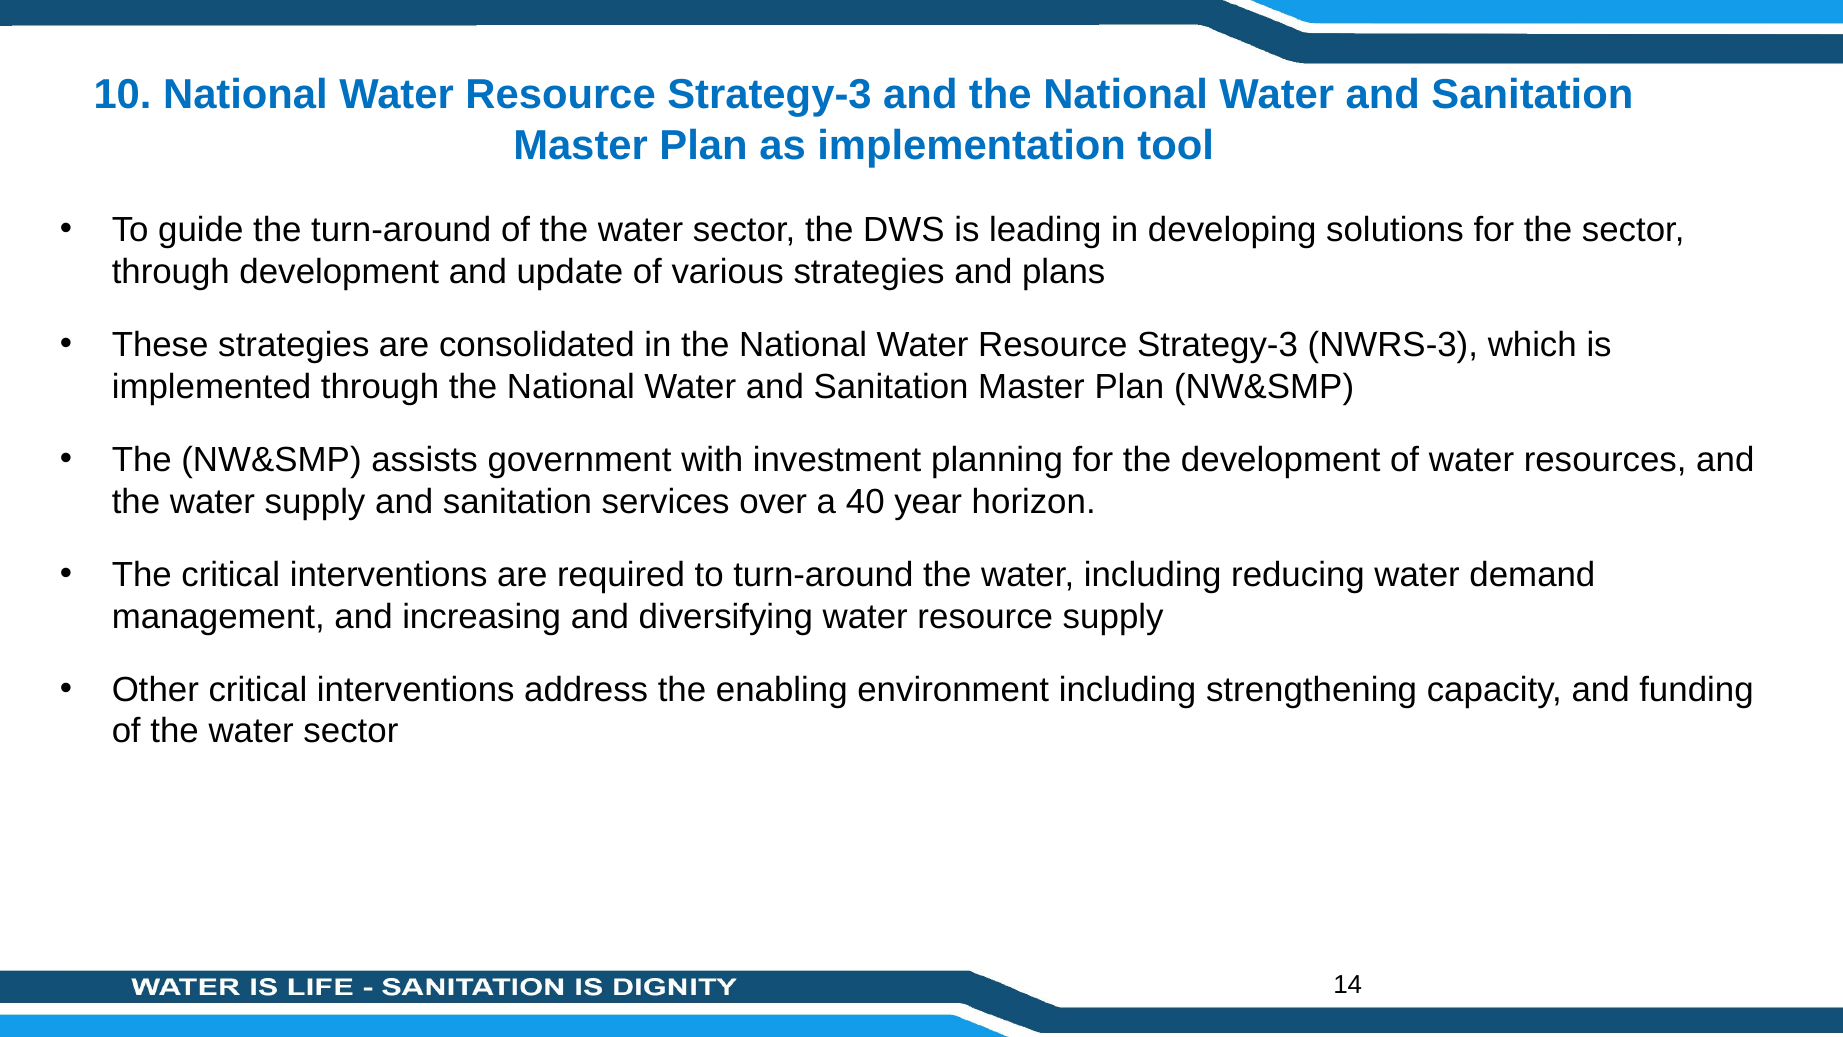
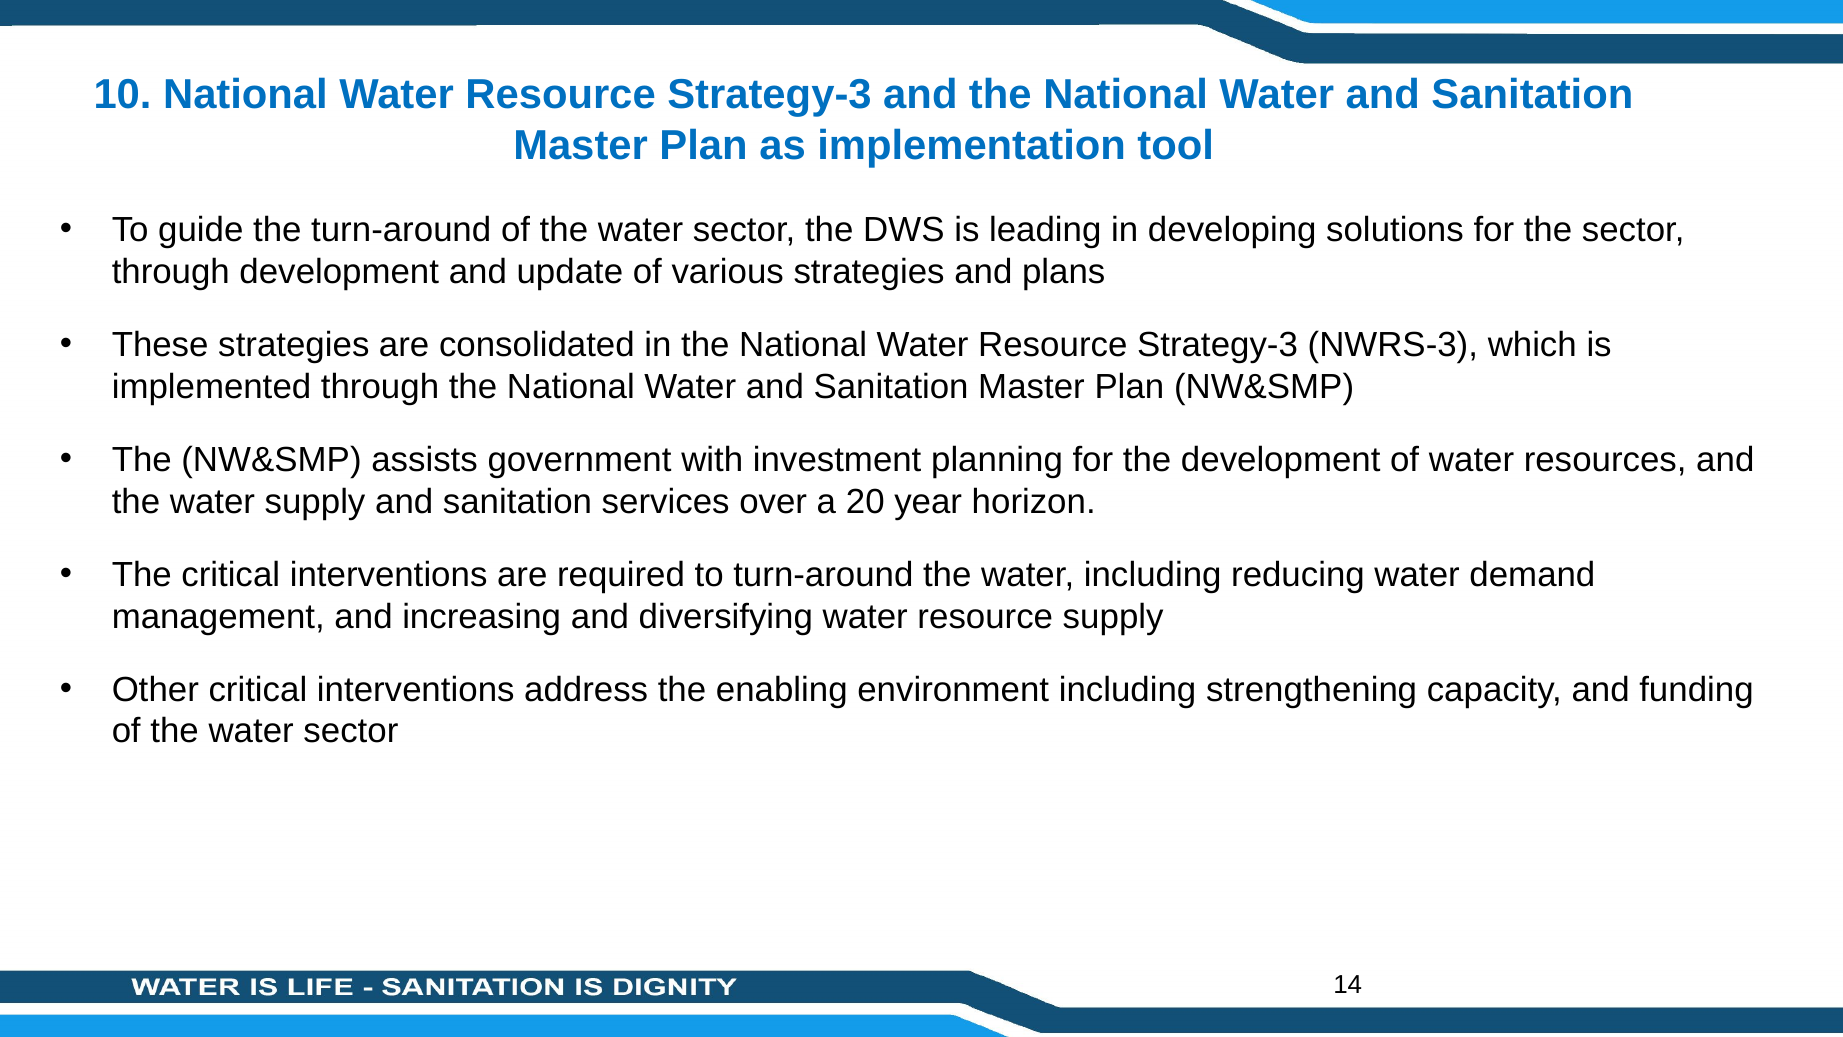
40: 40 -> 20 (865, 501)
